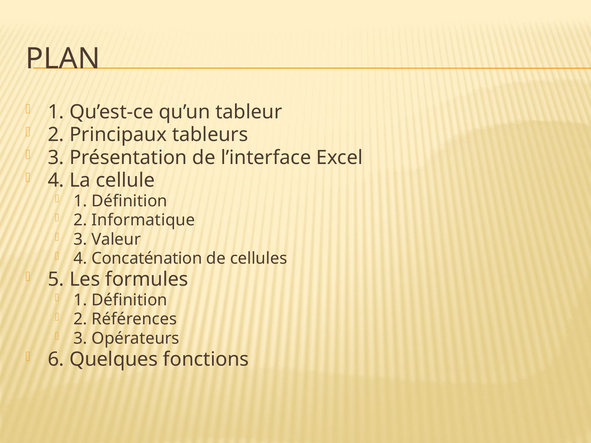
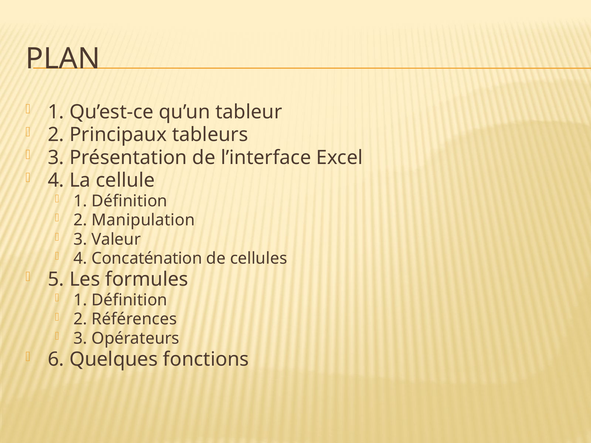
Informatique: Informatique -> Manipulation (143, 220)
